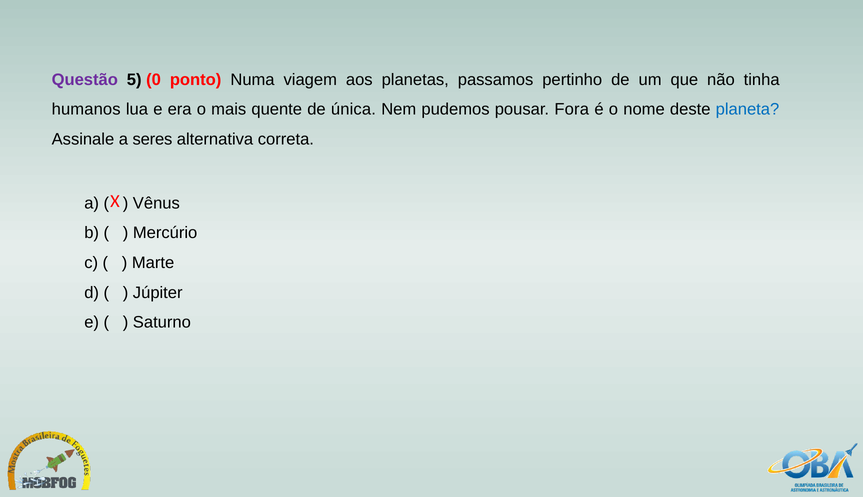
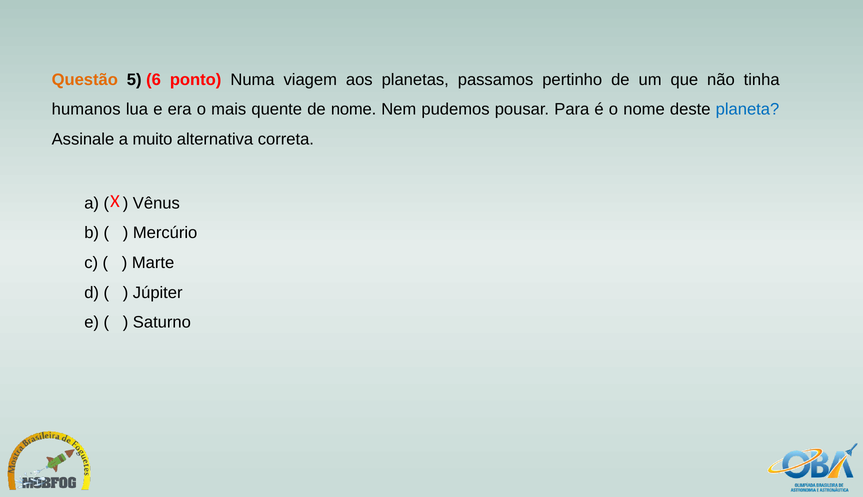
Questão colour: purple -> orange (85, 80)
0: 0 -> 6 (154, 80)
de única: única -> nome (354, 110)
Fora: Fora -> Para (572, 110)
seres: seres -> muito (152, 139)
